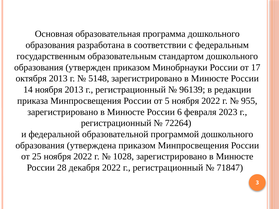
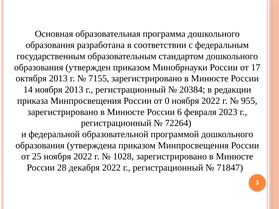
5148: 5148 -> 7155 (99, 79)
96139: 96139 -> 20384 (192, 90)
5: 5 -> 0 (167, 101)
